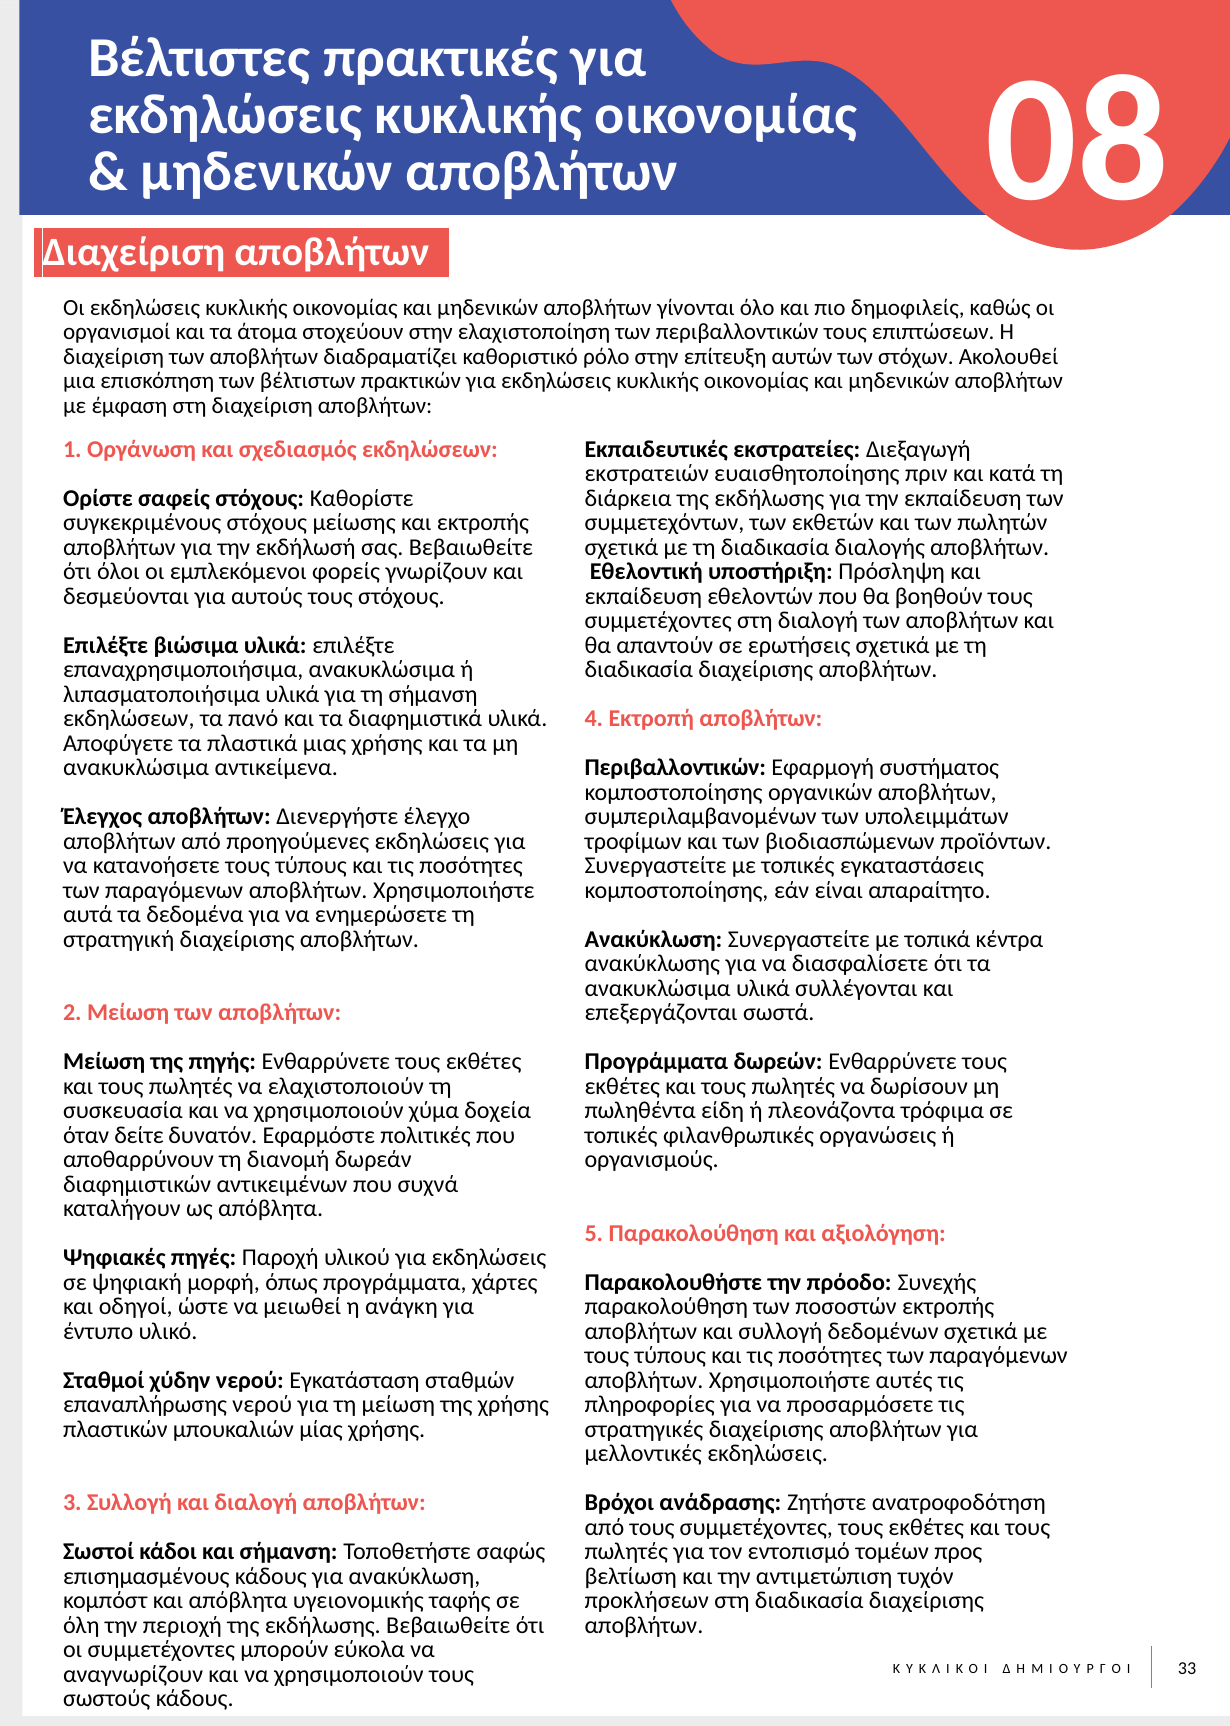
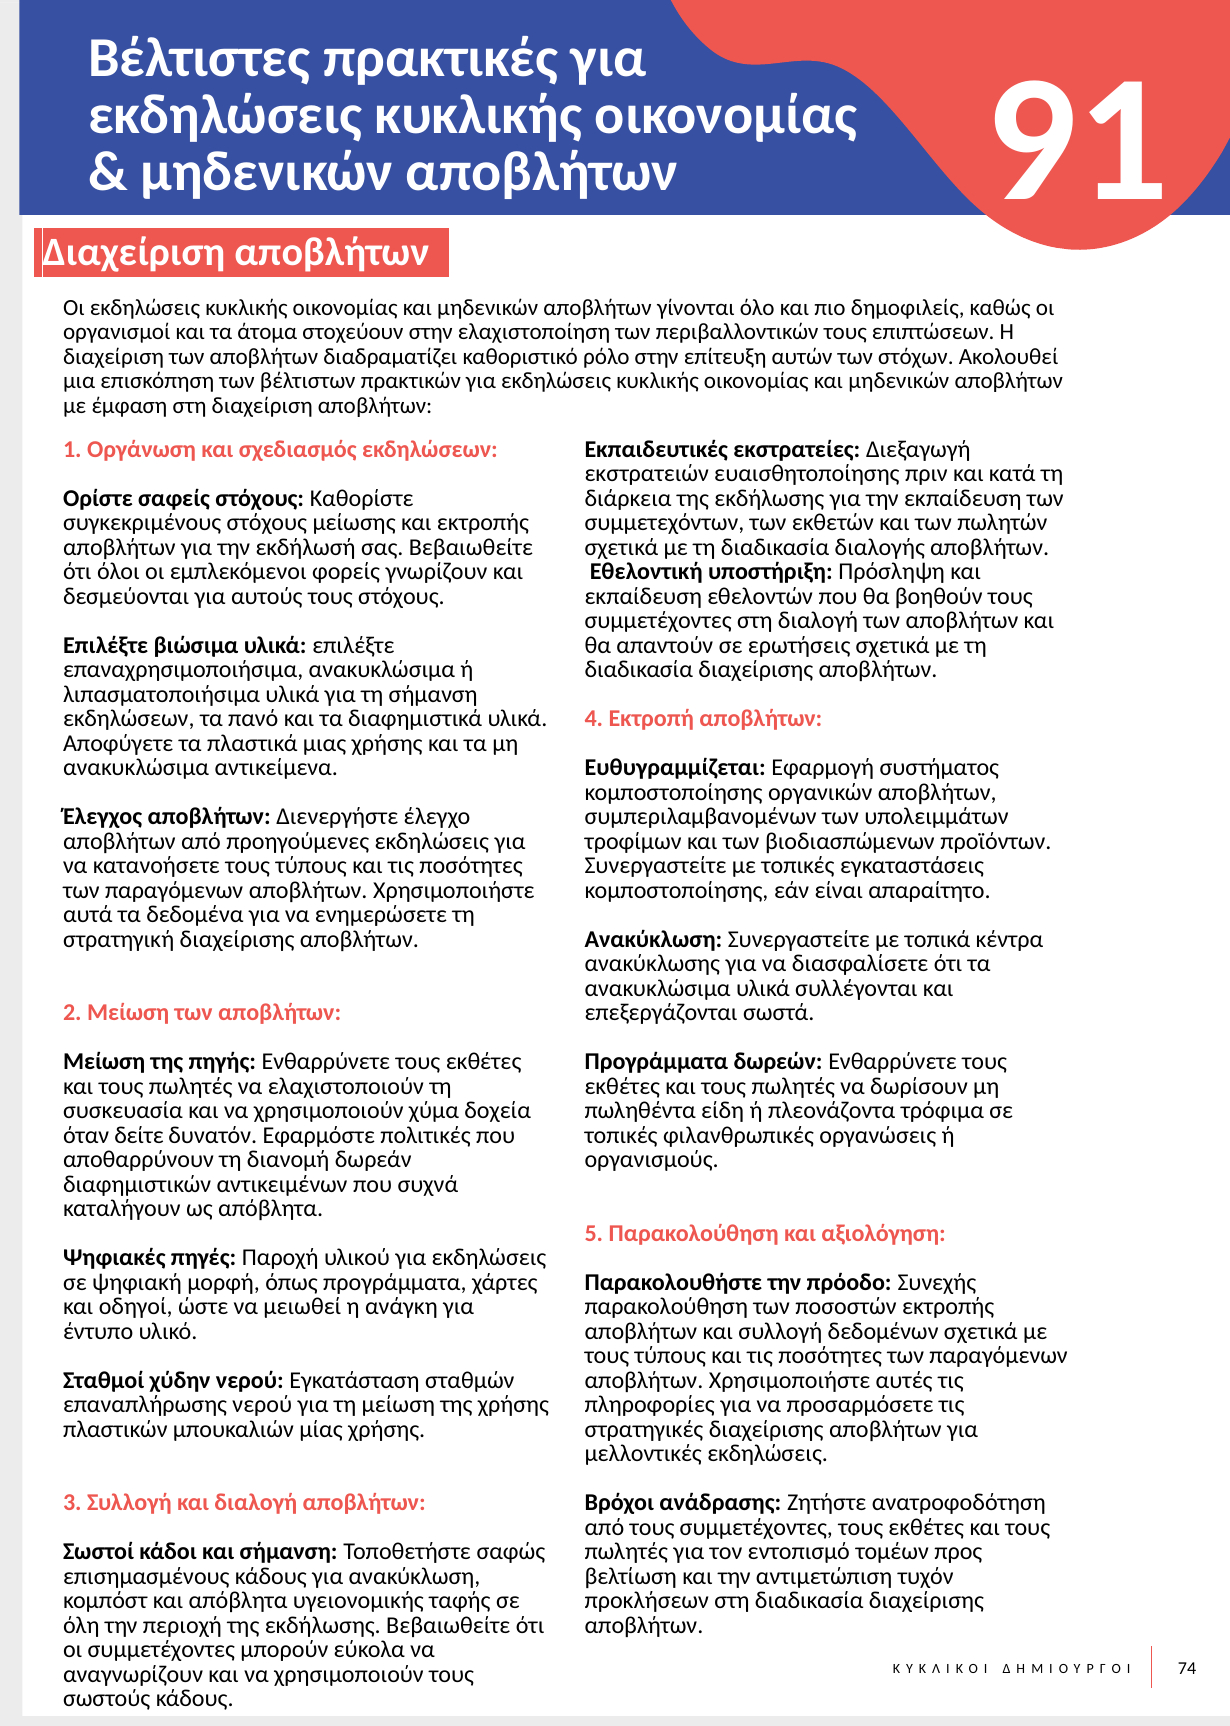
08: 08 -> 91 (1077, 140)
Περιβαλλοντικών: Περιβαλλοντικών -> Ευθυγραμμίζεται (675, 768)
33: 33 -> 74 (1187, 1668)
